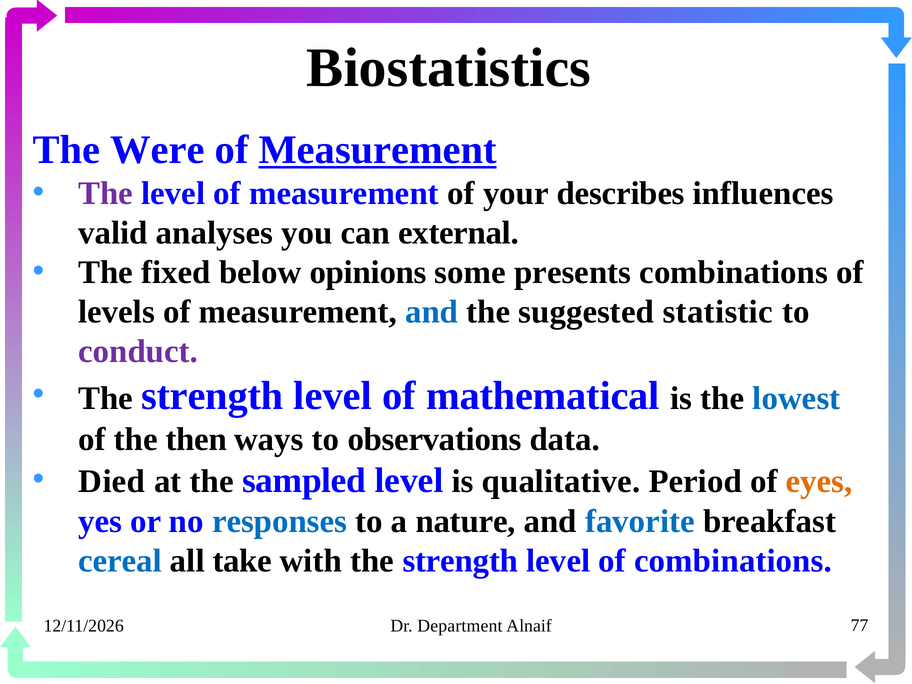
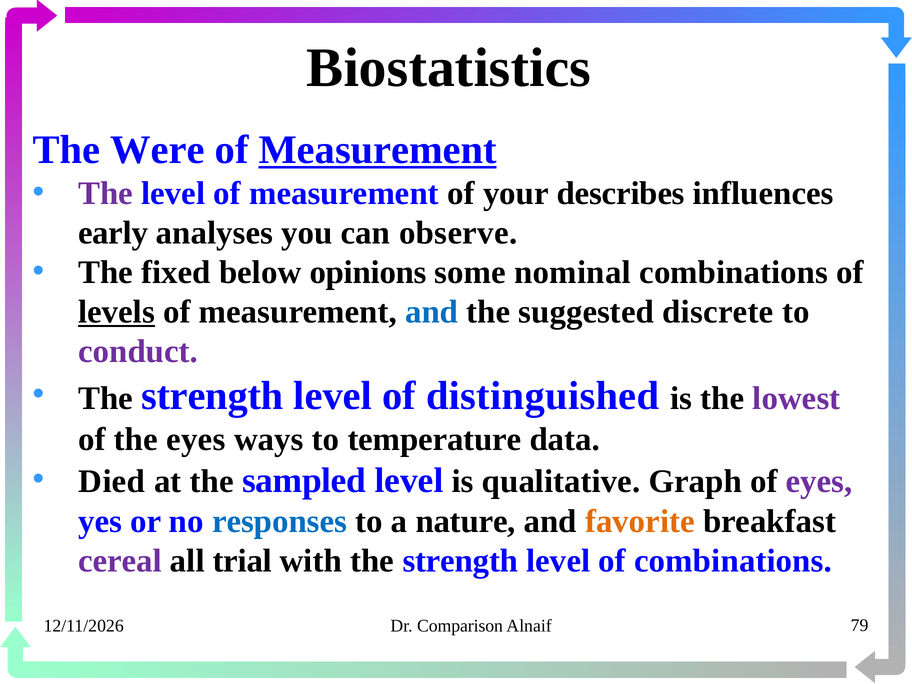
valid: valid -> early (113, 233)
external: external -> observe (458, 233)
presents: presents -> nominal (572, 272)
levels underline: none -> present (117, 312)
statistic: statistic -> discrete (718, 312)
mathematical: mathematical -> distinguished (543, 396)
lowest colour: blue -> purple (796, 398)
the then: then -> eyes (196, 439)
observations: observations -> temperature (435, 439)
Period: Period -> Graph (695, 481)
eyes colour: orange -> purple (819, 481)
favorite colour: blue -> orange (640, 521)
cereal colour: blue -> purple (120, 561)
take: take -> trial (242, 561)
Department: Department -> Comparison (460, 626)
77: 77 -> 79 (860, 625)
